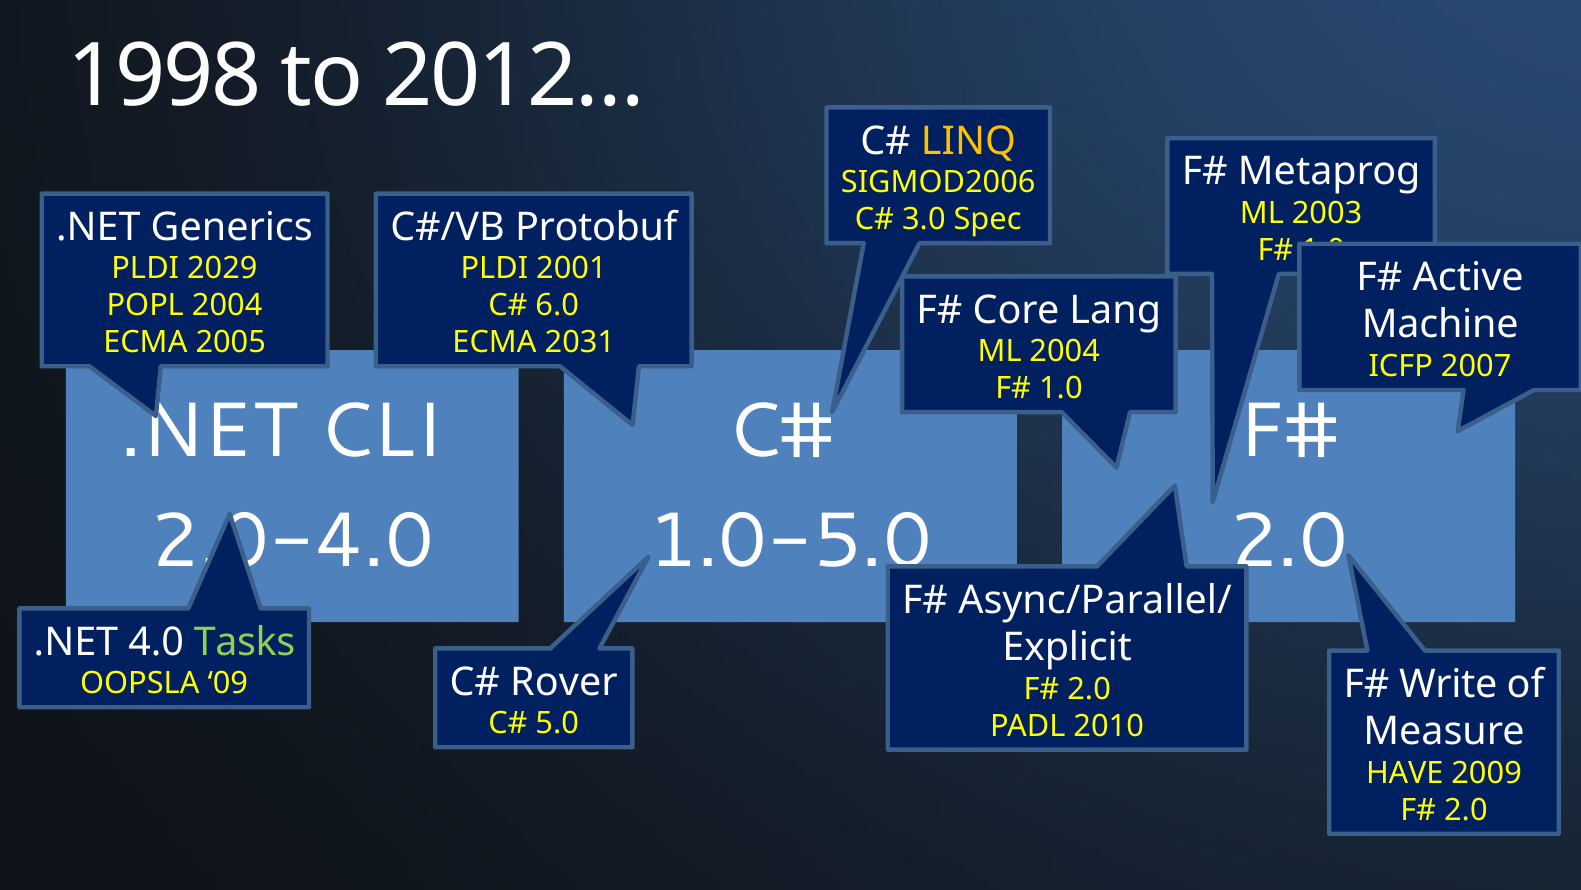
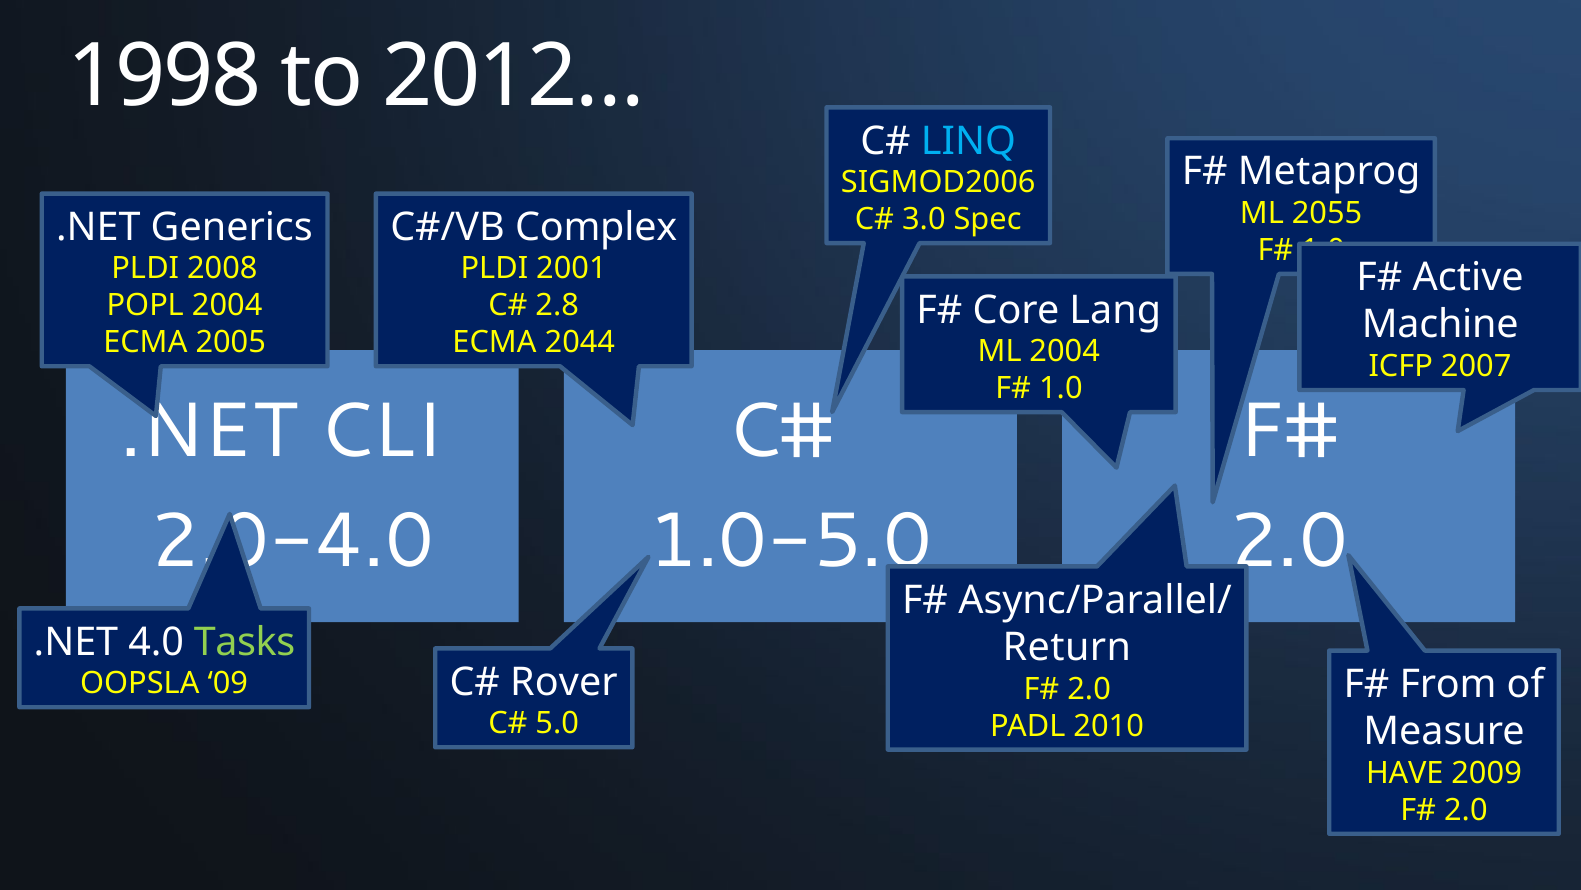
LINQ colour: yellow -> light blue (969, 141)
2003: 2003 -> 2055 (1327, 213)
Protobuf: Protobuf -> Complex (596, 227)
2029: 2029 -> 2008 (222, 269)
6.0: 6.0 -> 2.8 (557, 306)
2031: 2031 -> 2044 (580, 342)
Explicit: Explicit -> Return (1067, 647)
Write: Write -> From (1448, 684)
